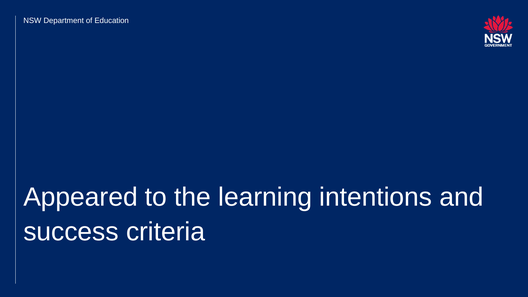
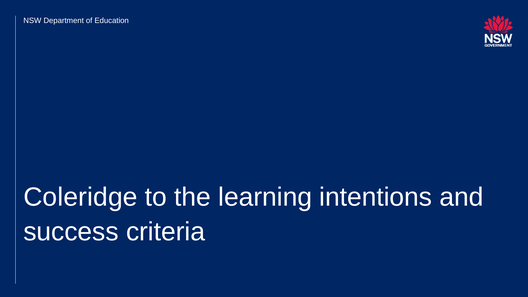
Appeared: Appeared -> Coleridge (80, 197)
